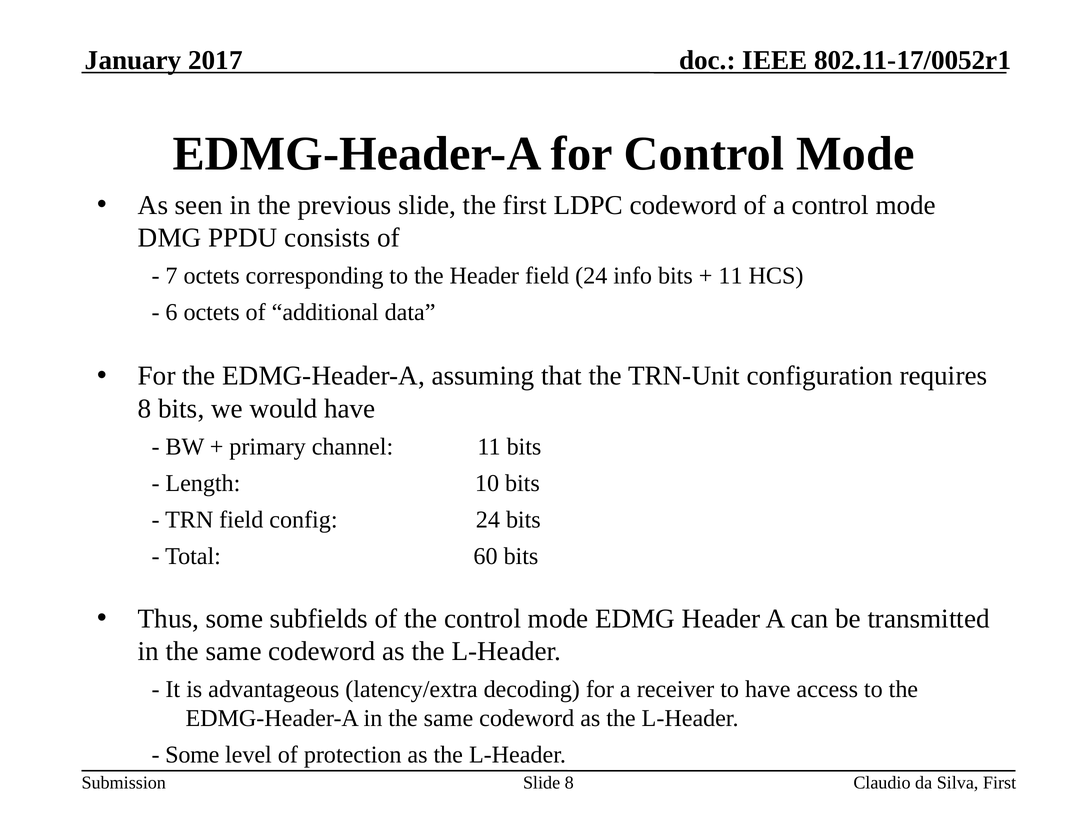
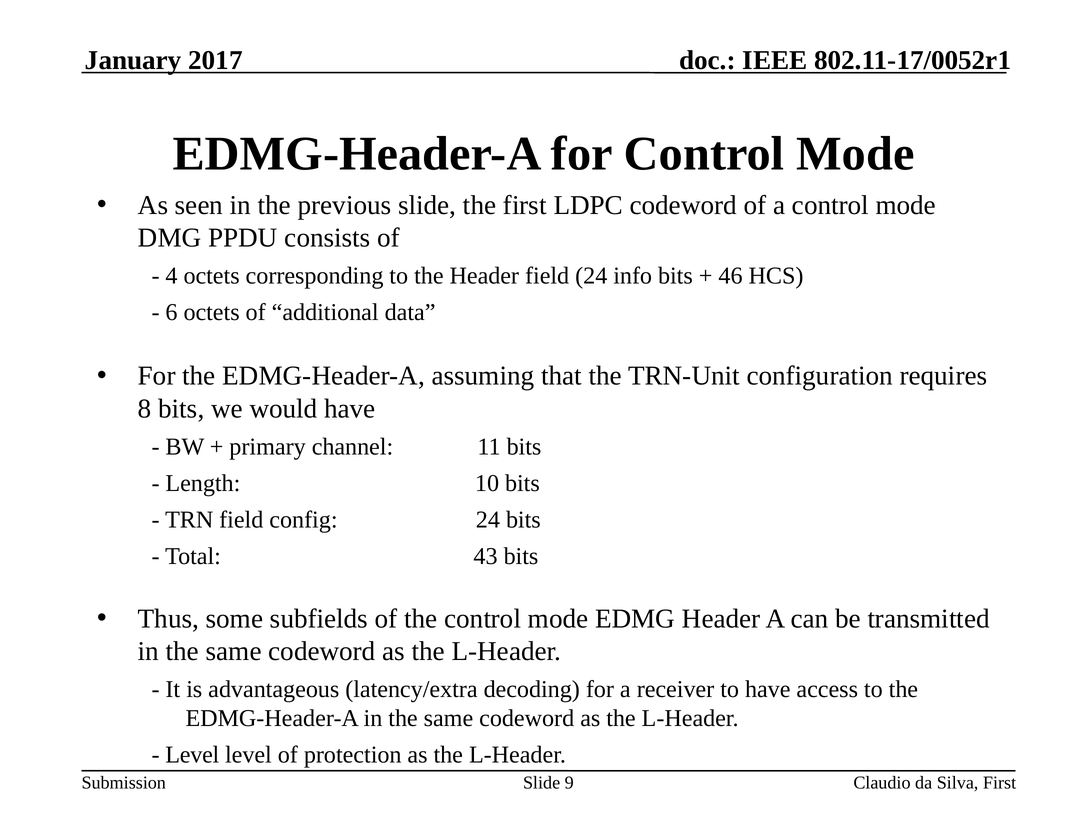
7: 7 -> 4 (172, 276)
11: 11 -> 46 (731, 276)
60: 60 -> 43 (486, 556)
Some: Some -> Level (192, 755)
Slide 8: 8 -> 9 (569, 783)
